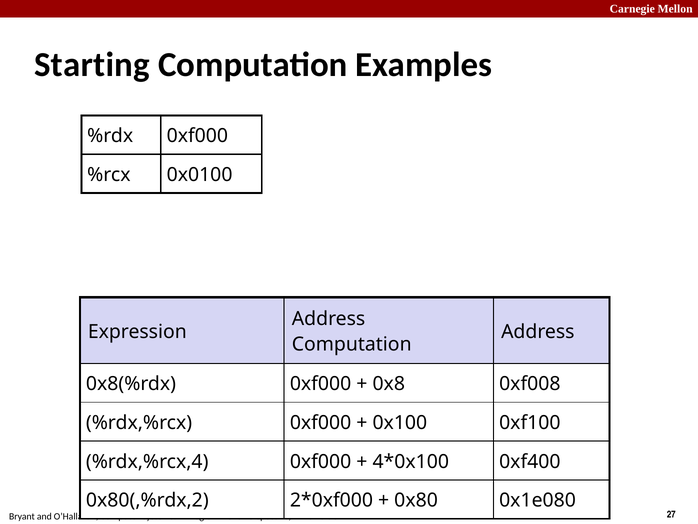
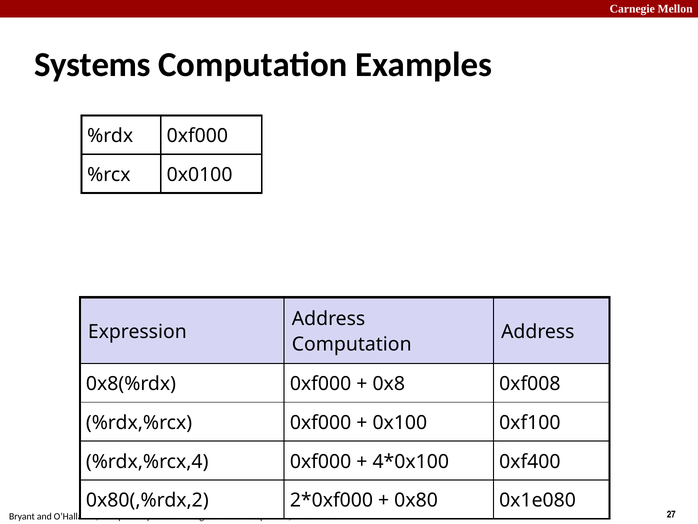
Starting: Starting -> Systems (92, 65)
